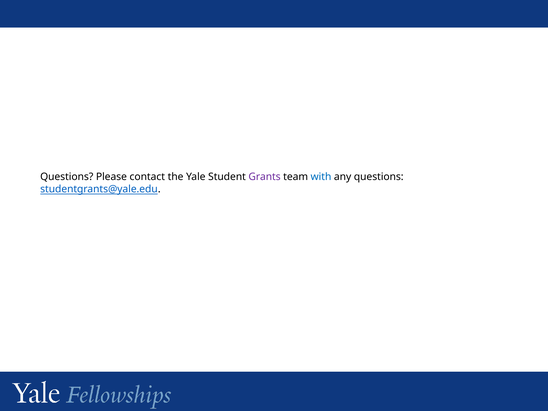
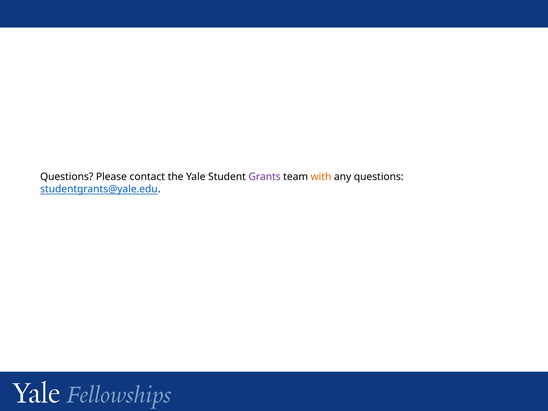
with colour: blue -> orange (321, 177)
